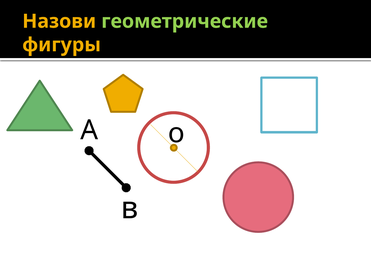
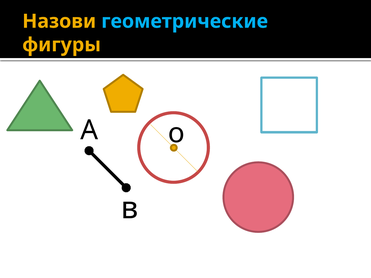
геометрические colour: light green -> light blue (185, 21)
